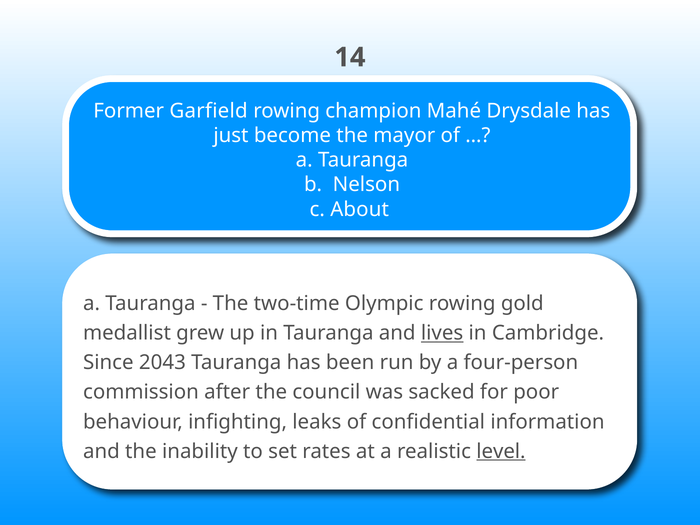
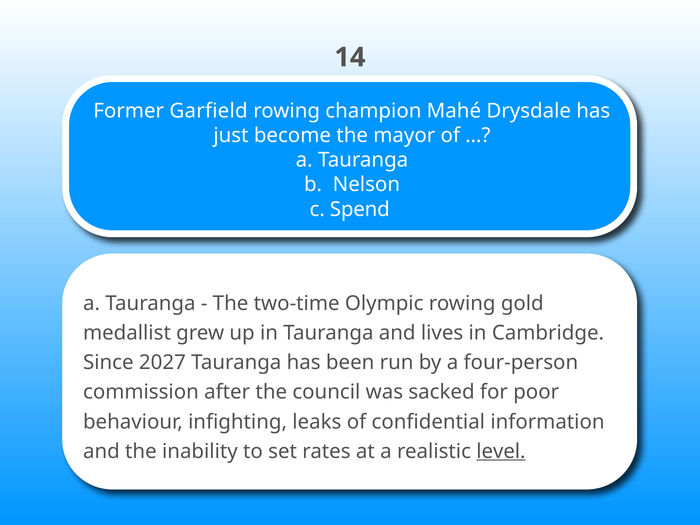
About: About -> Spend (360, 209)
lives underline: present -> none (442, 333)
2043: 2043 -> 2027 (162, 363)
